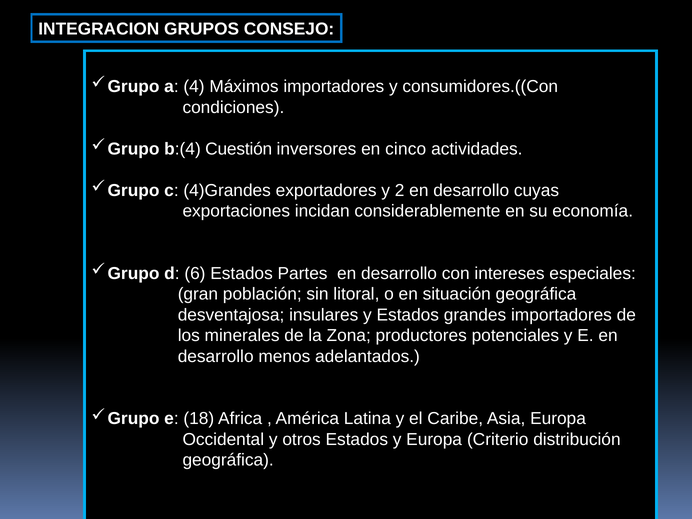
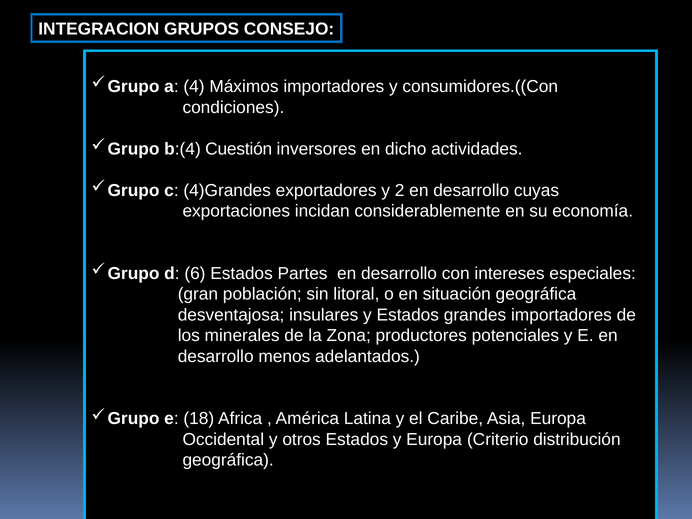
cinco: cinco -> dicho (406, 149)
